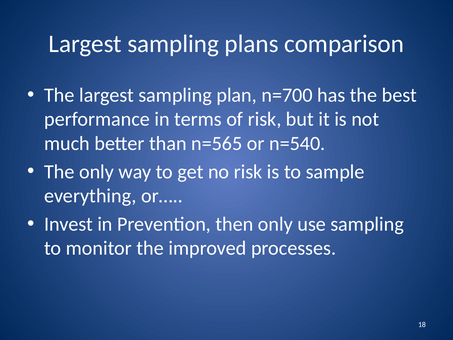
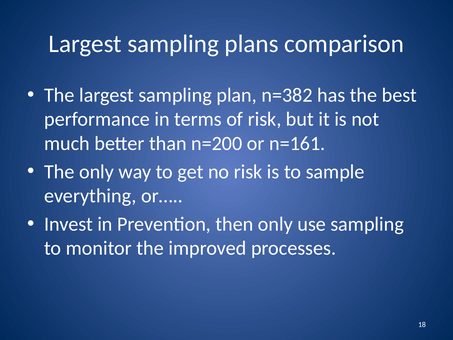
n=700: n=700 -> n=382 (287, 95)
n=565: n=565 -> n=200 (217, 143)
n=540: n=540 -> n=161 (297, 143)
